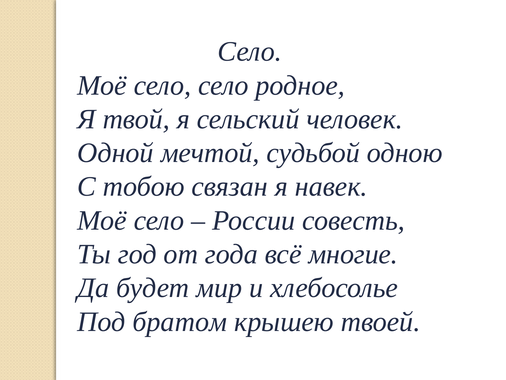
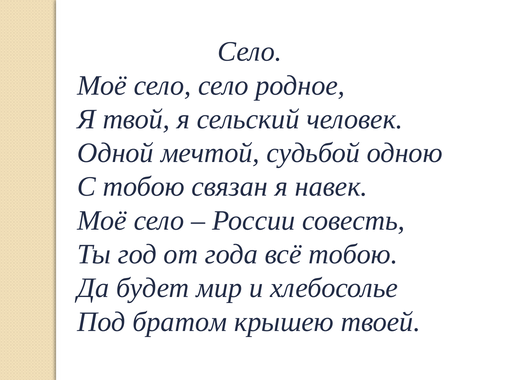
всё многие: многие -> тобою (353, 254)
